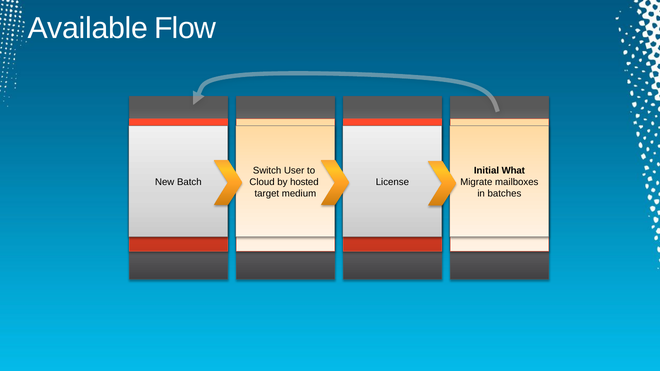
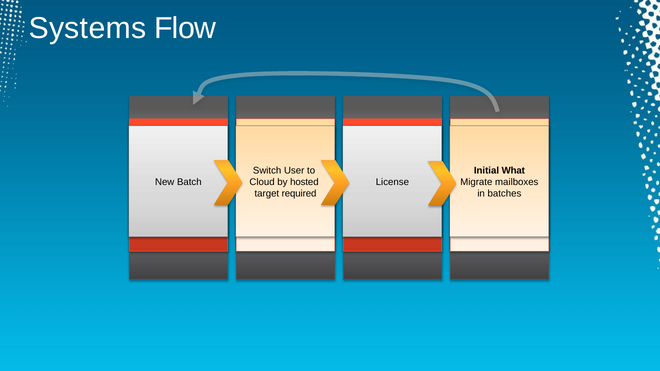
Available: Available -> Systems (87, 29)
medium: medium -> required (299, 194)
